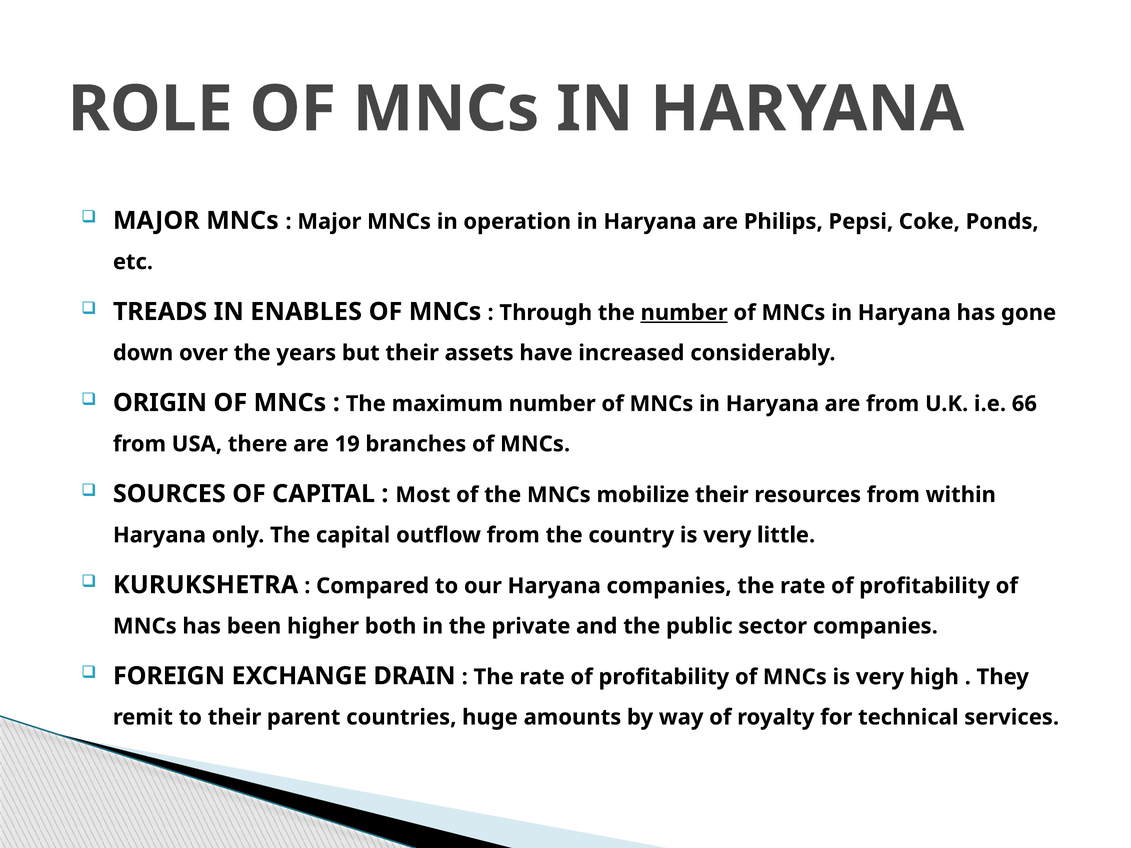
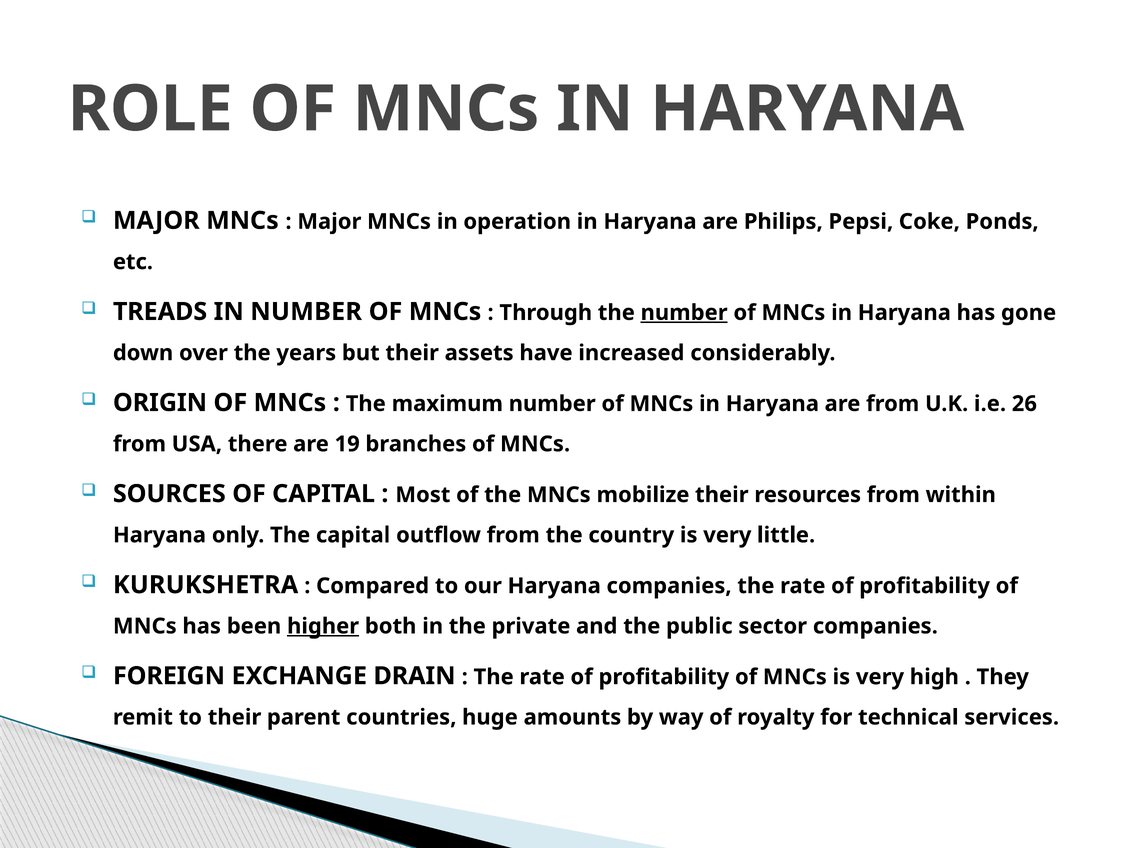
IN ENABLES: ENABLES -> NUMBER (306, 312)
66: 66 -> 26 (1024, 404)
higher underline: none -> present (323, 626)
